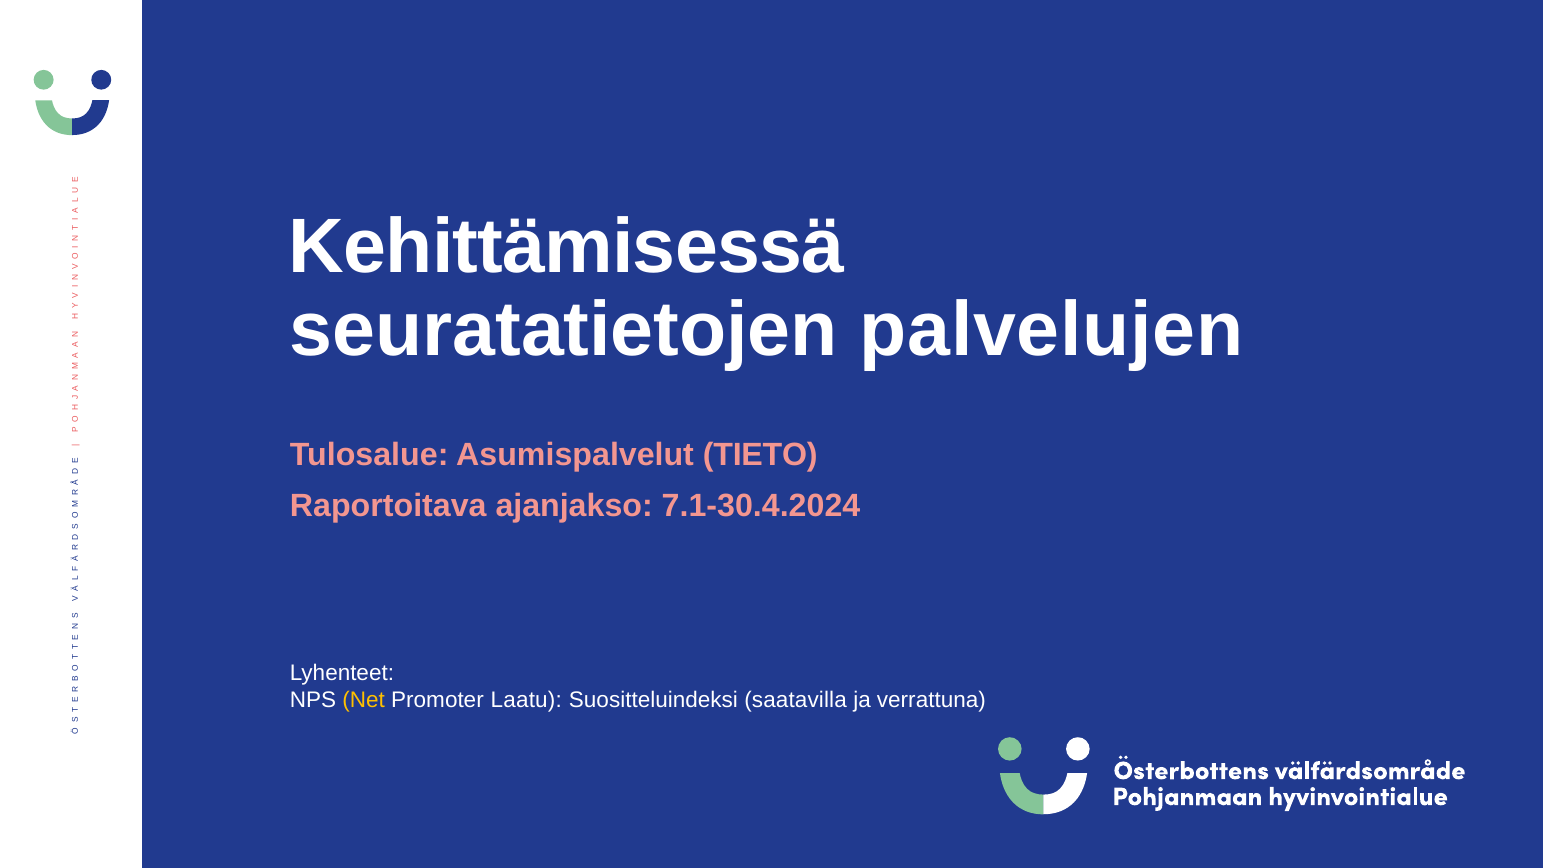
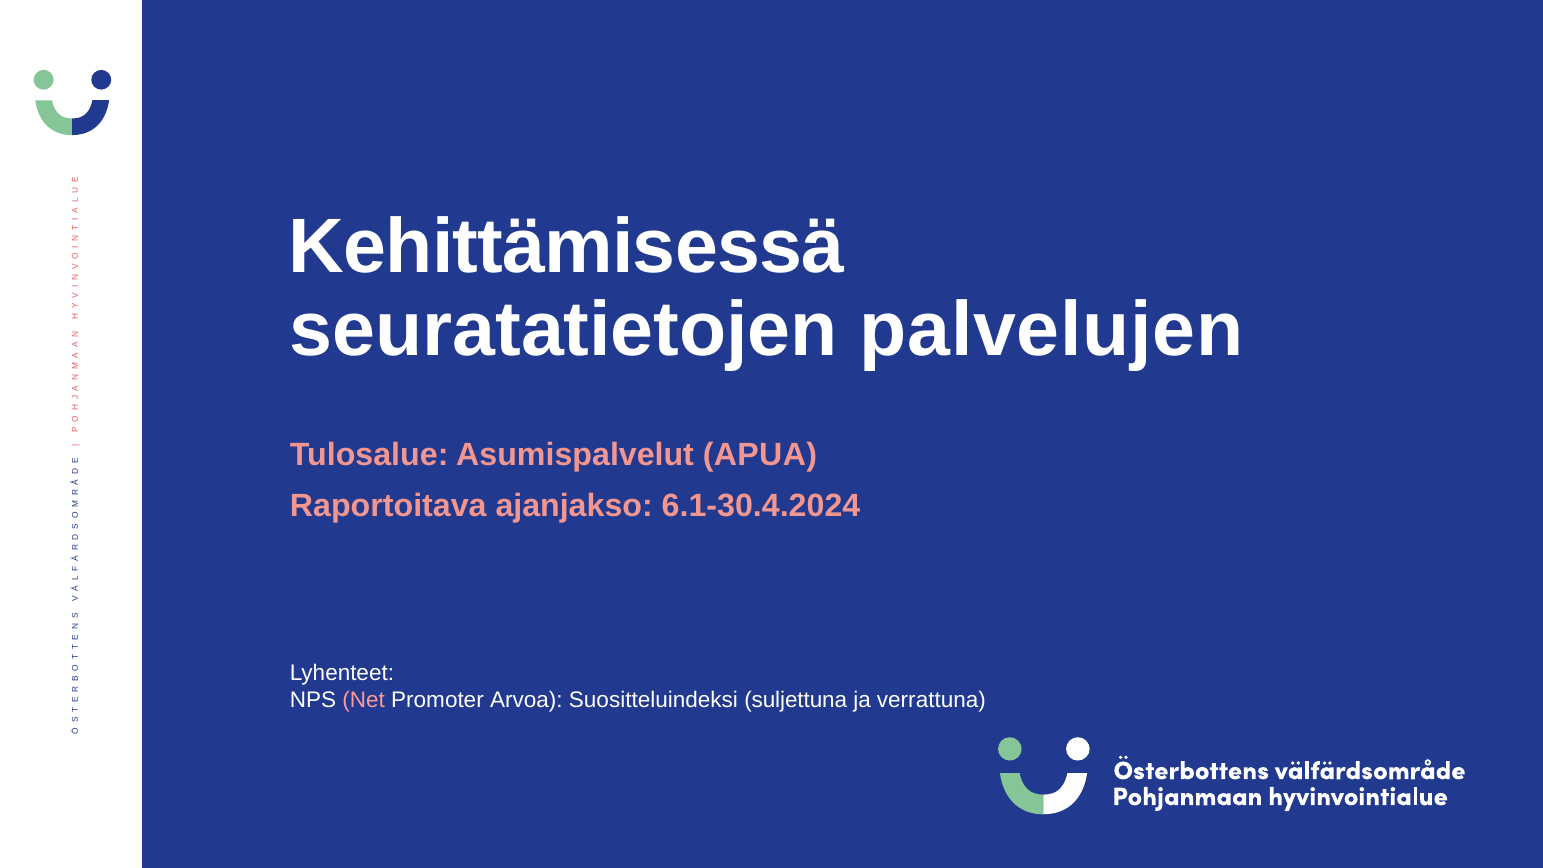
TIETO: TIETO -> APUA (760, 455)
7.1-30.4.2024: 7.1-30.4.2024 -> 6.1-30.4.2024 (761, 506)
Net colour: yellow -> pink (364, 700)
Laatu: Laatu -> Arvoa (526, 700)
saatavilla: saatavilla -> suljettuna (796, 700)
